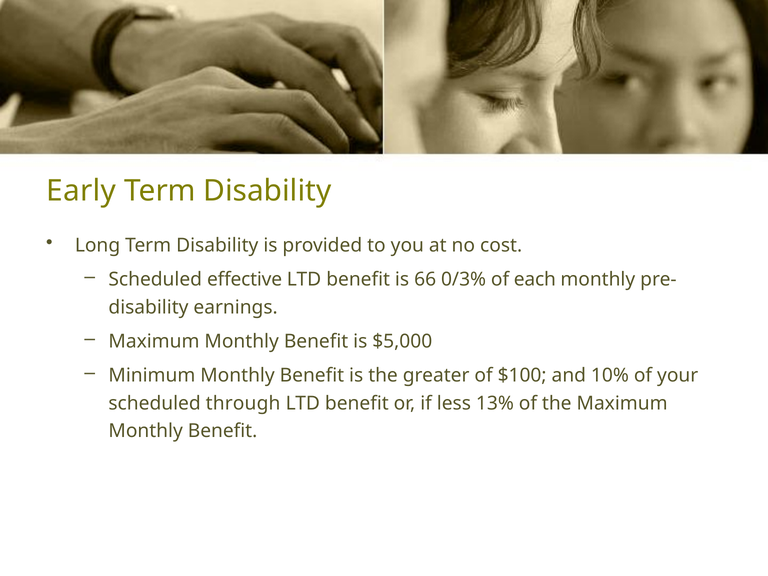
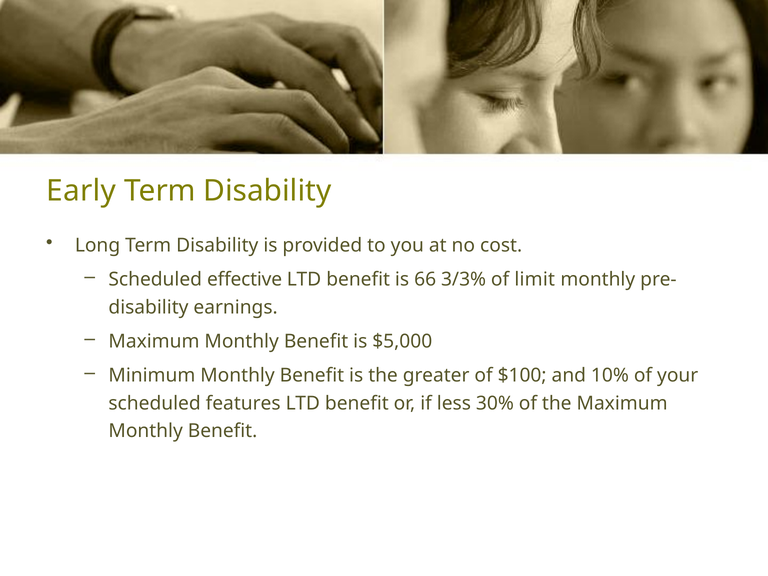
0/3%: 0/3% -> 3/3% (464, 280)
each: each -> limit (535, 280)
through: through -> features (243, 403)
13%: 13% -> 30% (495, 403)
